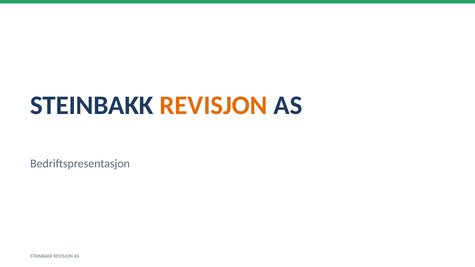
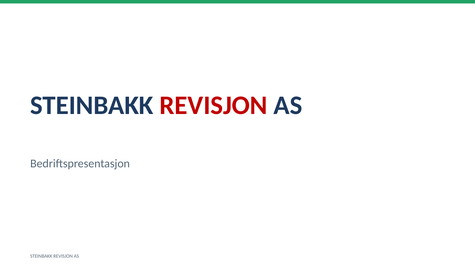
REVISJON colour: orange -> red (214, 105)
